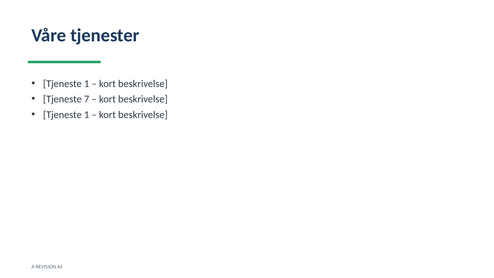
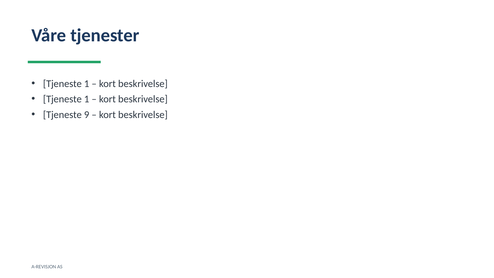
7: 7 -> 1 (87, 99)
1: 1 -> 9 (87, 115)
